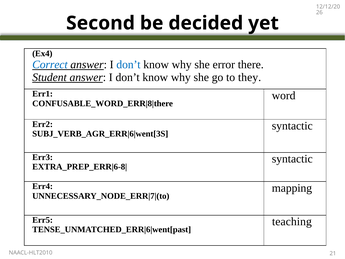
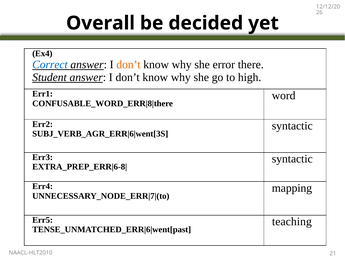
Second: Second -> Overall (101, 23)
don’t colour: blue -> orange (128, 65)
they: they -> high (250, 77)
